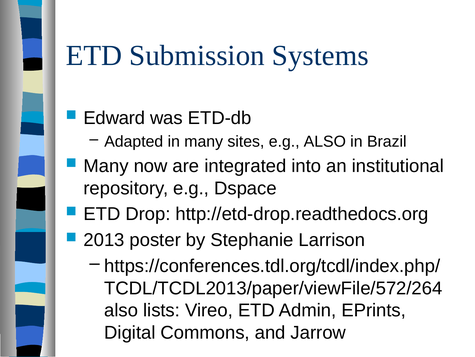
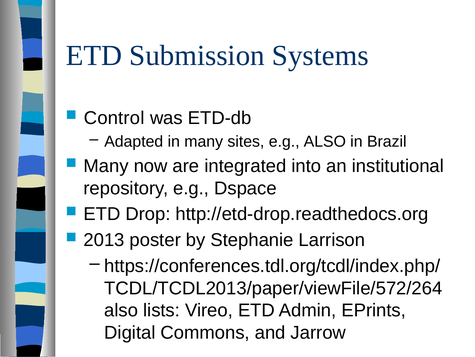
Edward: Edward -> Control (114, 118)
